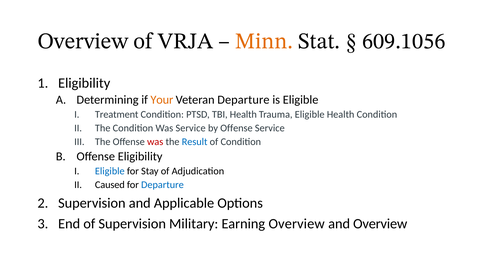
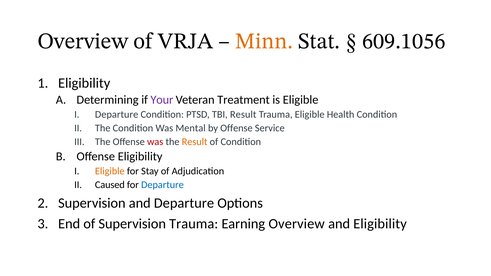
Your colour: orange -> purple (162, 100)
Veteran Departure: Departure -> Treatment (244, 100)
Treatment: Treatment -> Departure (117, 115)
TBI Health: Health -> Result (243, 115)
Was Service: Service -> Mental (191, 128)
Result colour: blue -> orange (195, 142)
Eligible colour: blue -> orange (110, 171)
and Applicable: Applicable -> Departure (184, 203)
Supervision Military: Military -> Trauma (194, 224)
and Overview: Overview -> Eligibility (380, 224)
